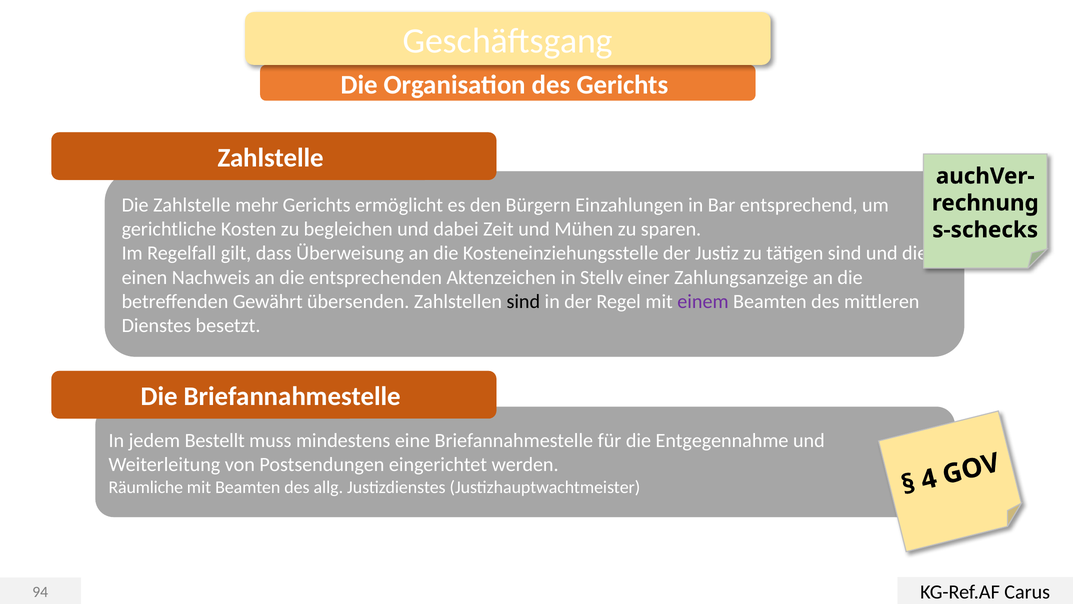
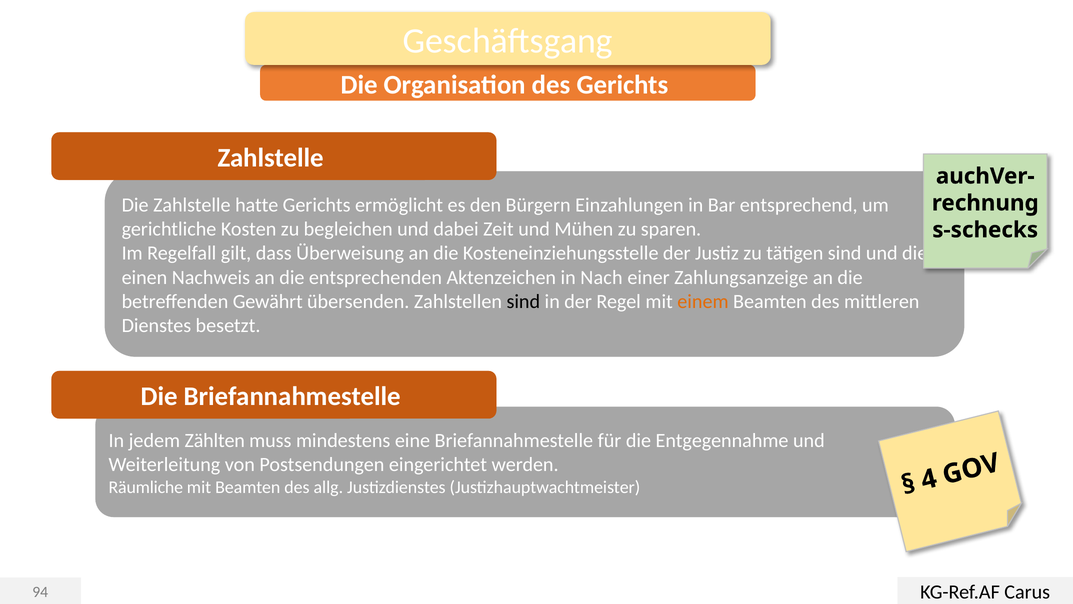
mehr: mehr -> hatte (257, 205)
Stellv: Stellv -> Nach (601, 277)
einem colour: purple -> orange (703, 301)
Bestellt: Bestellt -> Zählten (215, 440)
